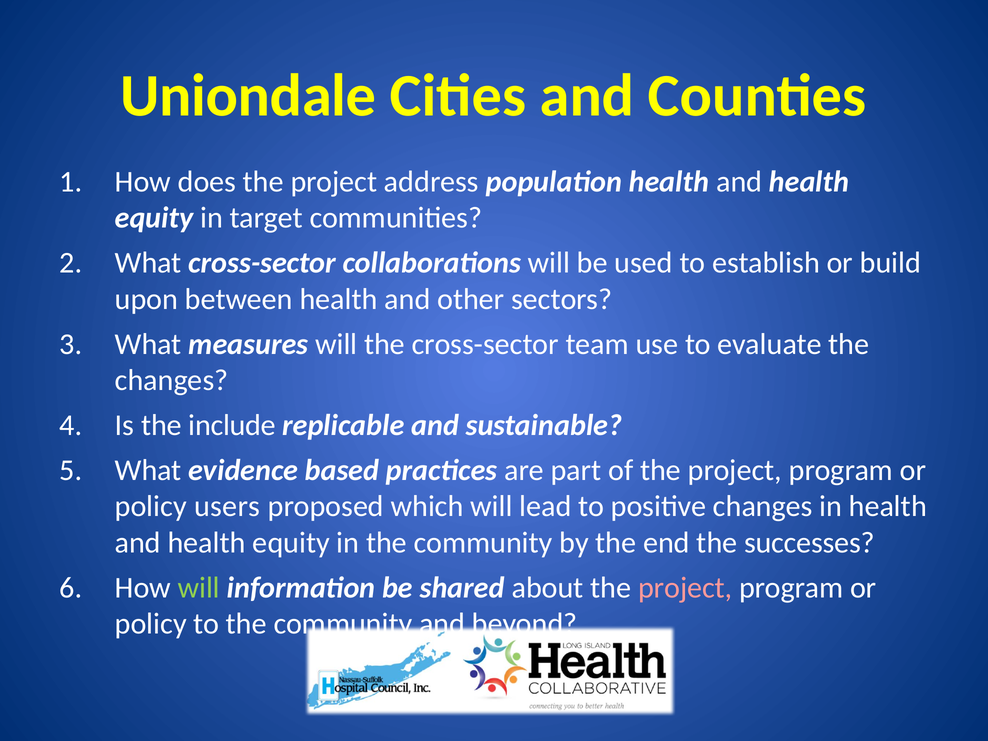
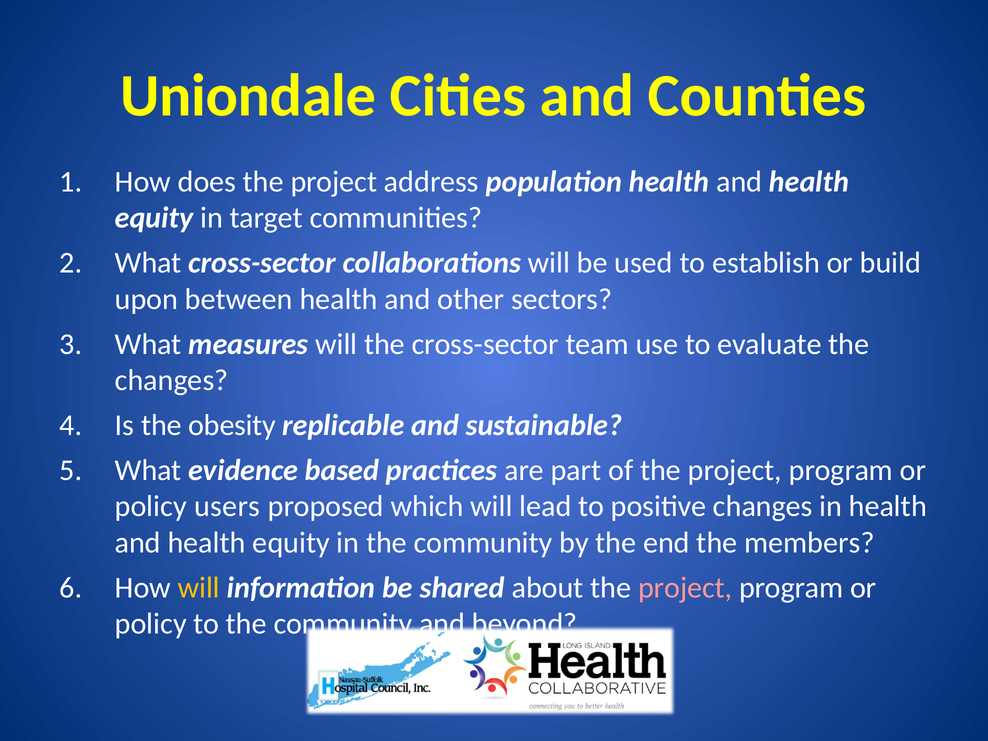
include: include -> obesity (232, 425)
successes: successes -> members (809, 543)
will colour: light green -> yellow (199, 588)
